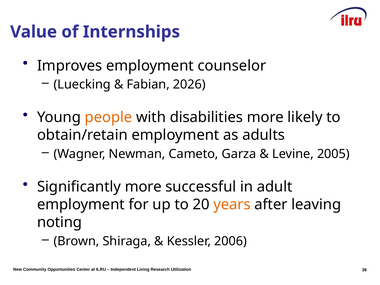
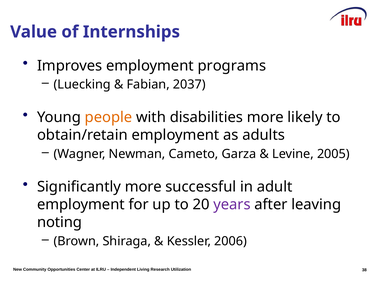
counselor: counselor -> programs (232, 66)
2026: 2026 -> 2037 (189, 84)
years colour: orange -> purple (232, 205)
